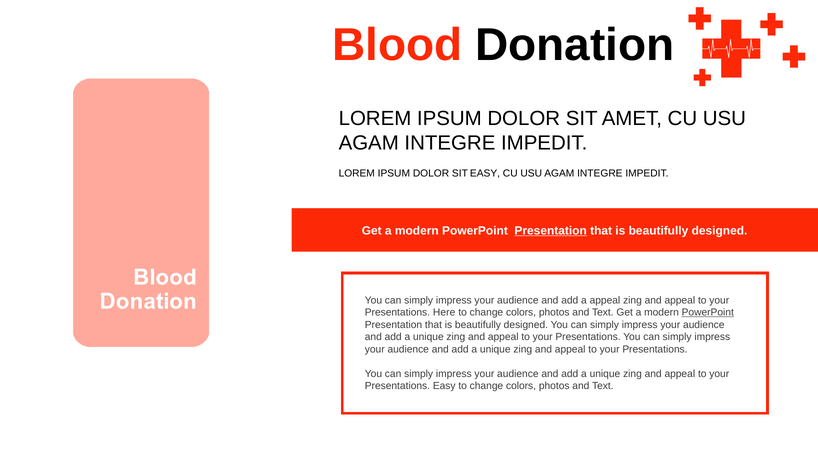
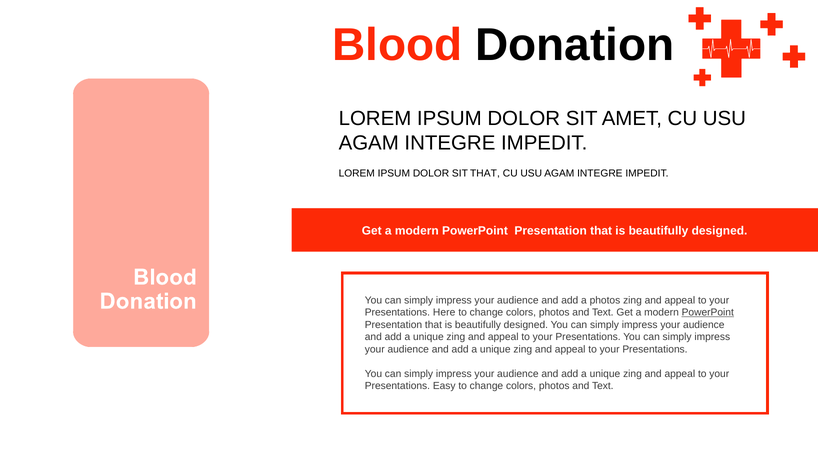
SIT EASY: EASY -> THAT (485, 173)
Presentation underline: present -> none (551, 231)
a appeal: appeal -> photos (605, 300)
